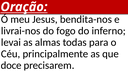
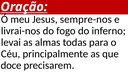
bendita-nos: bendita-nos -> sempre-nos (86, 19)
